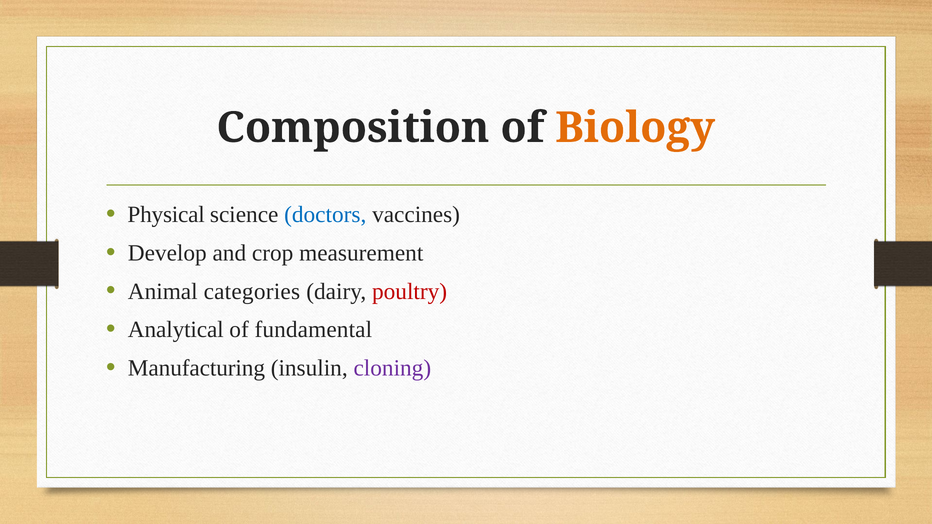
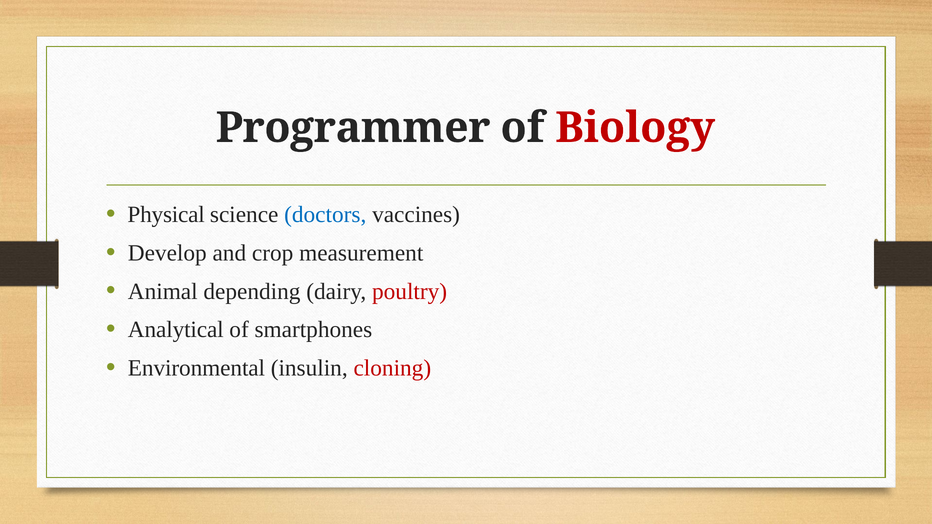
Composition: Composition -> Programmer (353, 128)
Biology colour: orange -> red (635, 128)
categories: categories -> depending (252, 291)
fundamental: fundamental -> smartphones (313, 330)
Manufacturing: Manufacturing -> Environmental (196, 368)
cloning colour: purple -> red (392, 368)
